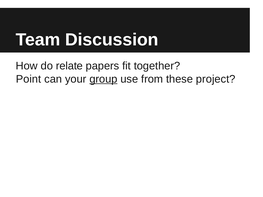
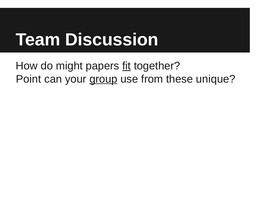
relate: relate -> might (69, 66)
fit underline: none -> present (127, 66)
project: project -> unique (216, 79)
